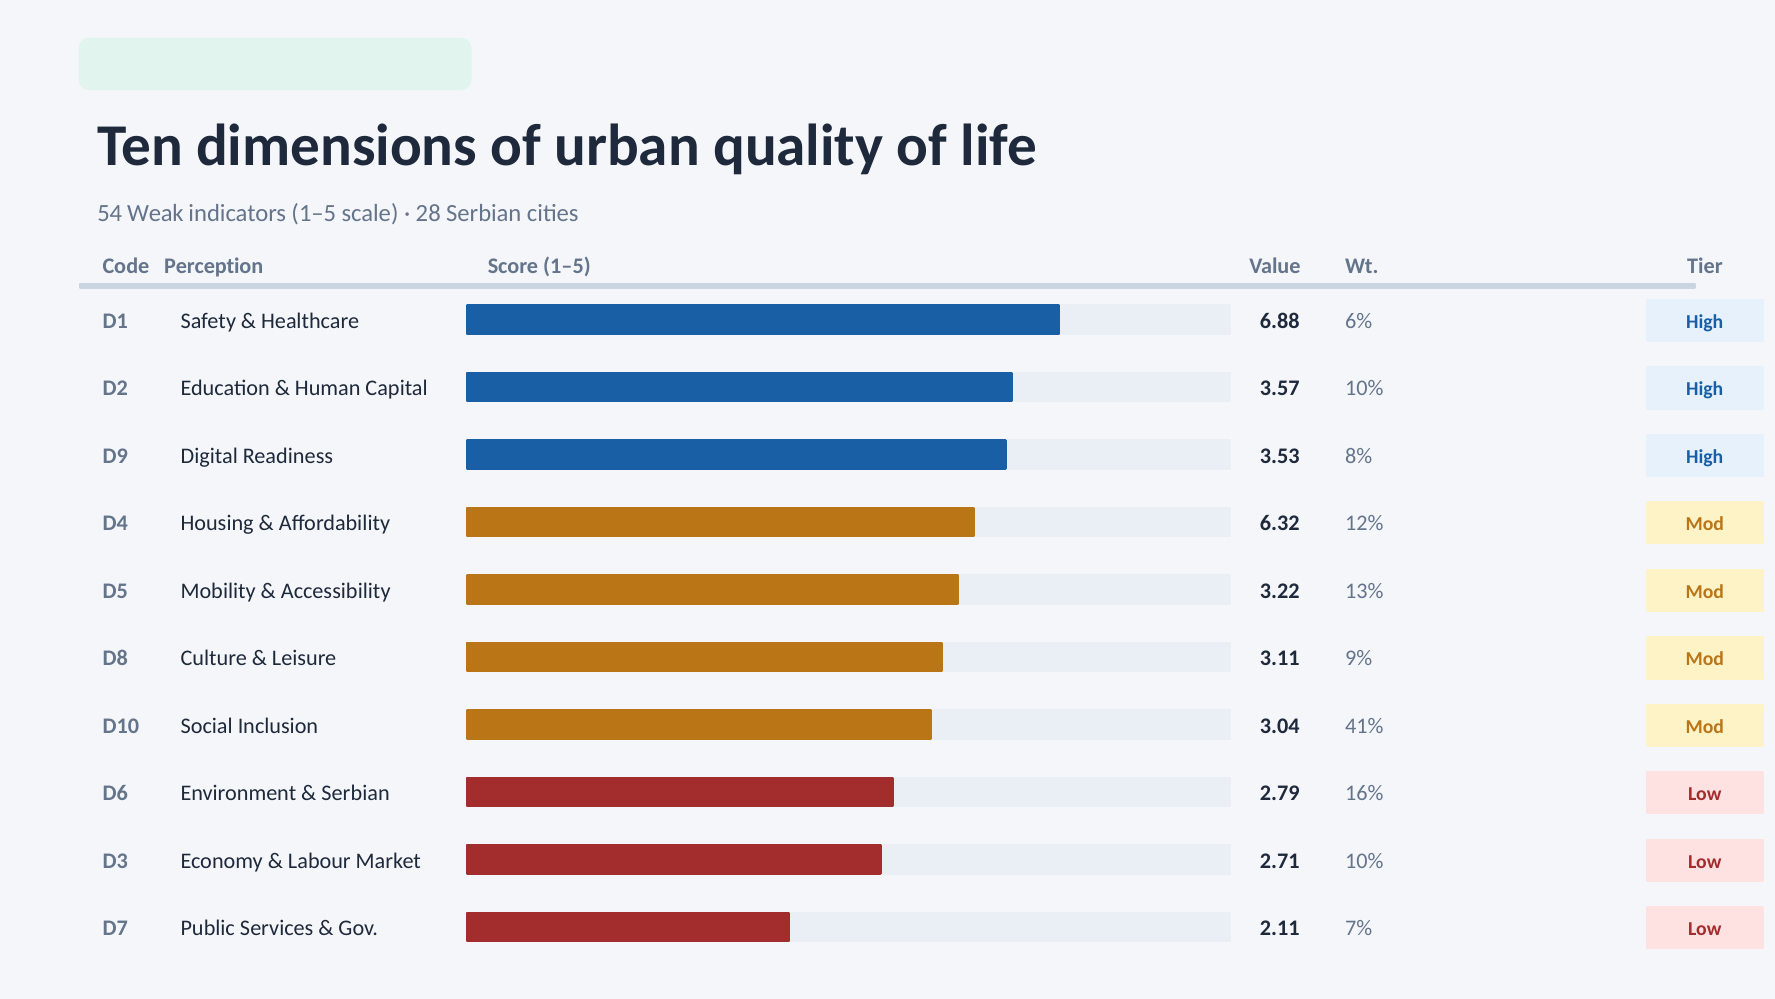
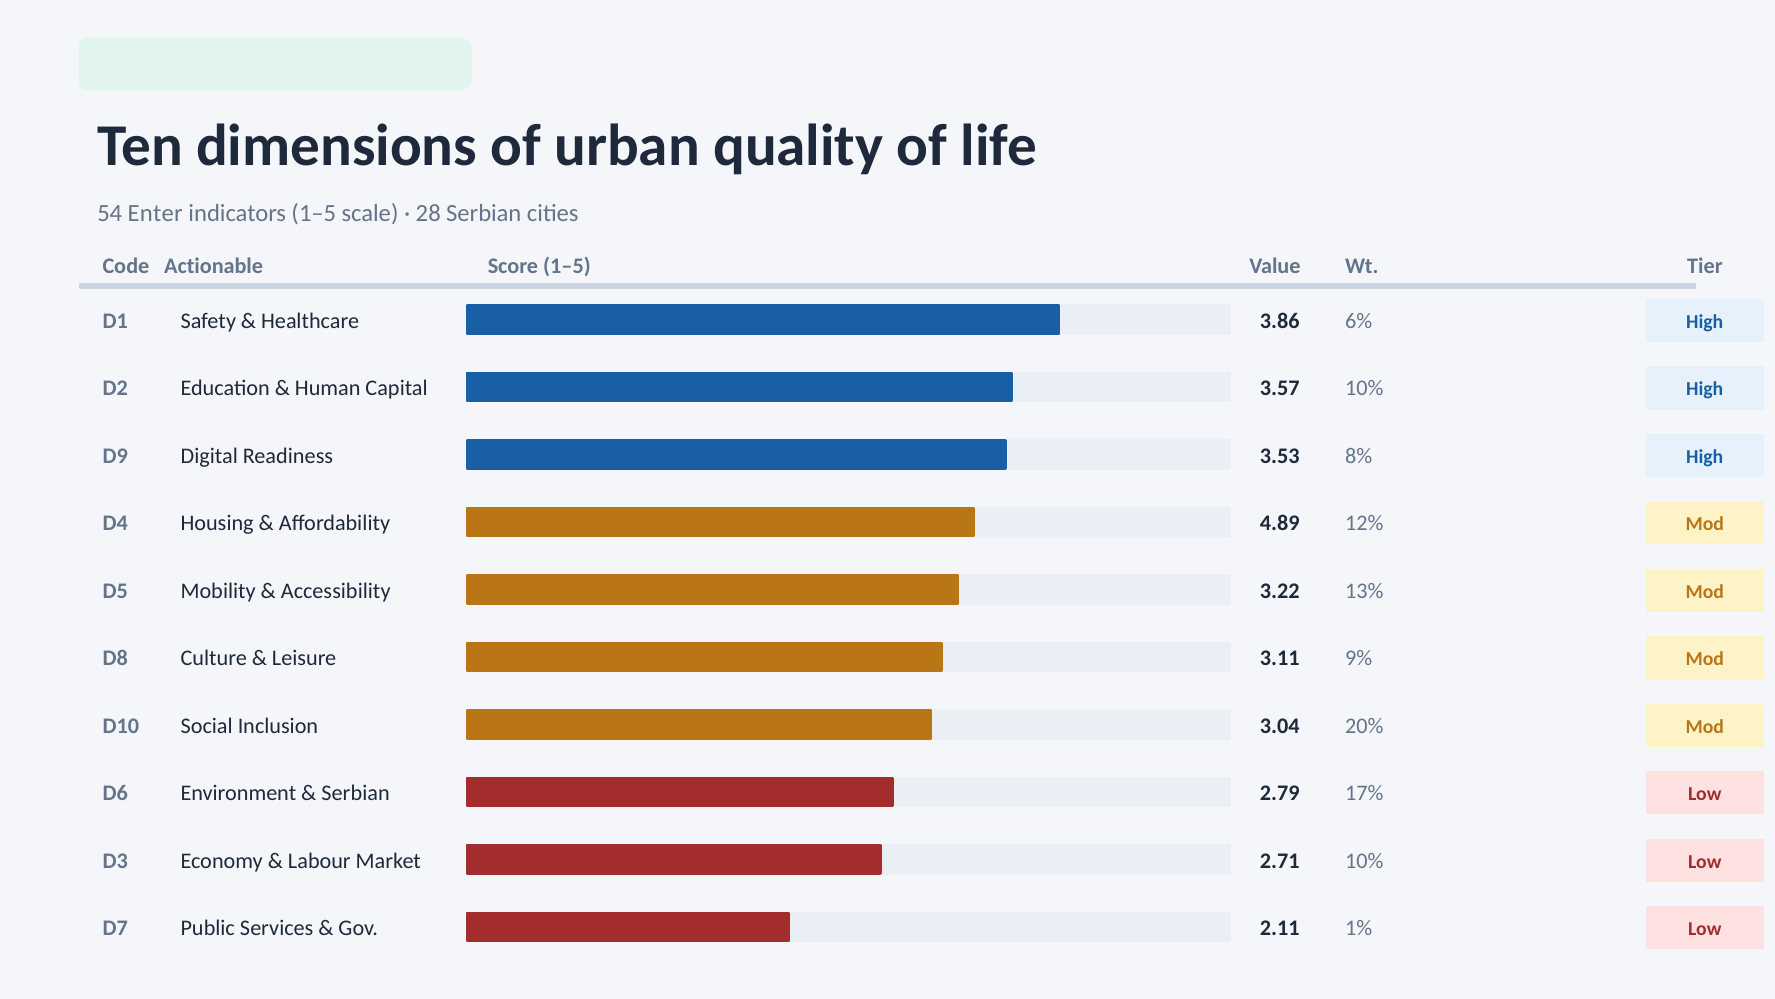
Weak: Weak -> Enter (155, 213)
Perception: Perception -> Actionable (214, 266)
6.88: 6.88 -> 3.86 (1280, 321)
6.32: 6.32 -> 4.89 (1280, 523)
41%: 41% -> 20% (1364, 726)
16%: 16% -> 17% (1364, 793)
7%: 7% -> 1% (1359, 928)
